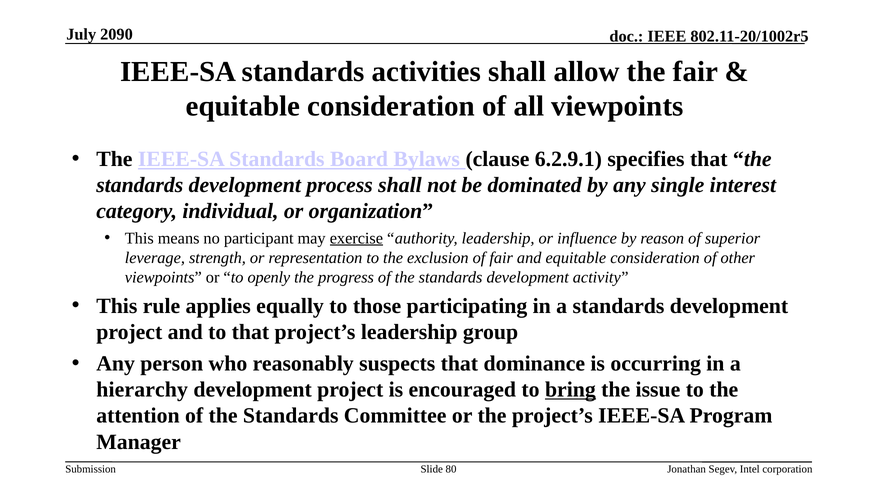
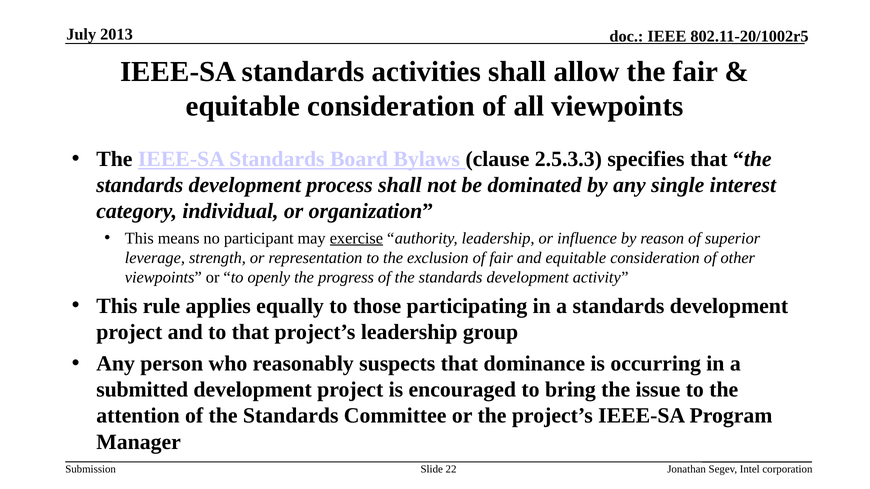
2090: 2090 -> 2013 (116, 35)
6.2.9.1: 6.2.9.1 -> 2.5.3.3 (568, 159)
hierarchy: hierarchy -> submitted (142, 390)
bring underline: present -> none (570, 390)
80: 80 -> 22 (451, 469)
